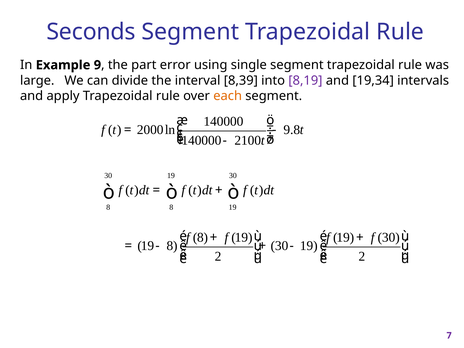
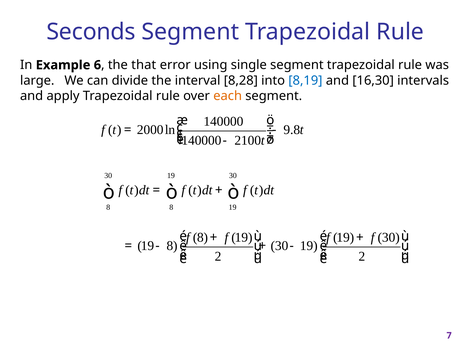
9: 9 -> 6 (97, 65)
part: part -> that (144, 65)
8,39: 8,39 -> 8,28 (241, 81)
8,19 colour: purple -> blue (305, 81)
19,34: 19,34 -> 16,30 (373, 81)
